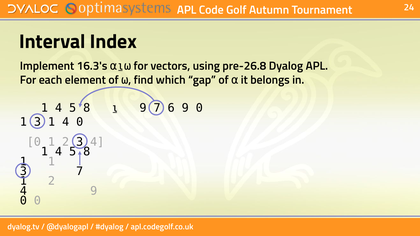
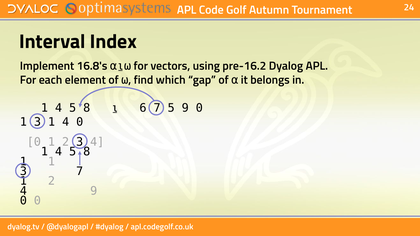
16.3's: 16.3's -> 16.8's (92, 66)
pre-26.8: pre-26.8 -> pre-16.2 (244, 66)
9: 9 -> 6 (143, 108)
7 6: 6 -> 5 (171, 108)
